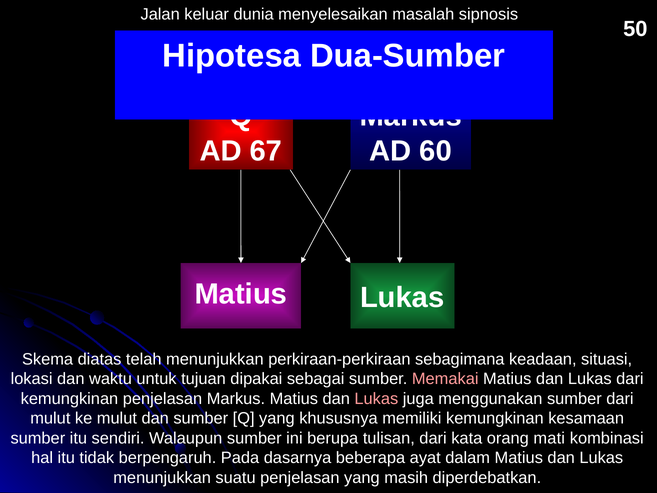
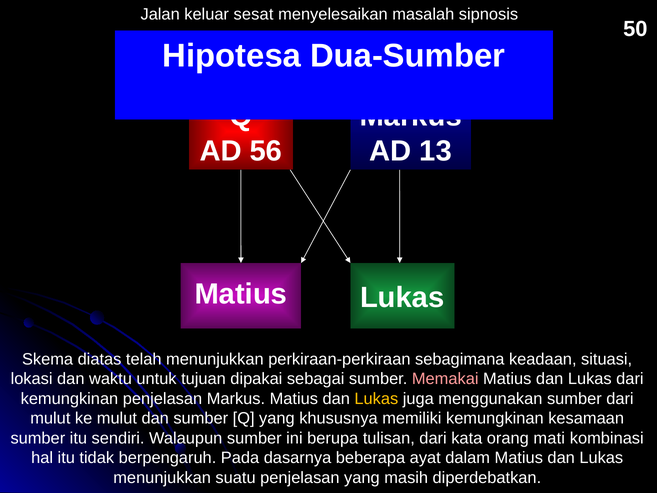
dunia: dunia -> sesat (254, 14)
67: 67 -> 56 (266, 151)
60: 60 -> 13 (436, 151)
Lukas colour: pink -> yellow (376, 399)
